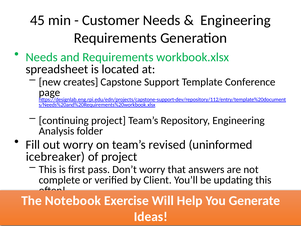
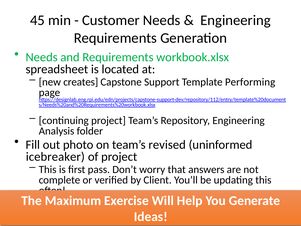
Conference: Conference -> Performing (250, 82)
out worry: worry -> photo (78, 145)
Notebook: Notebook -> Maximum (73, 200)
